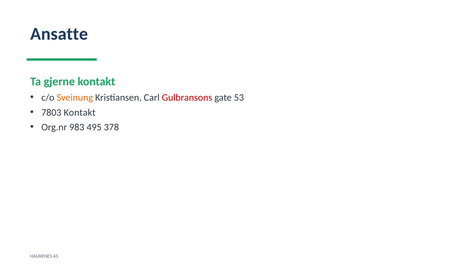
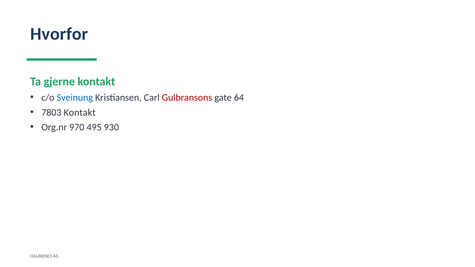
Ansatte: Ansatte -> Hvorfor (59, 34)
Sveinung colour: orange -> blue (75, 98)
53: 53 -> 64 (239, 98)
983: 983 -> 970 (77, 127)
378: 378 -> 930 (111, 127)
